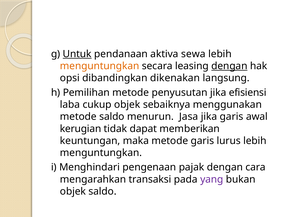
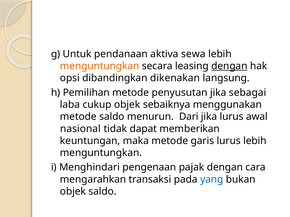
Untuk underline: present -> none (77, 54)
efisiensi: efisiensi -> sebagai (248, 93)
Jasa: Jasa -> Dari (189, 117)
jika garis: garis -> lurus (232, 117)
kerugian: kerugian -> nasional (80, 129)
yang colour: purple -> blue (212, 180)
